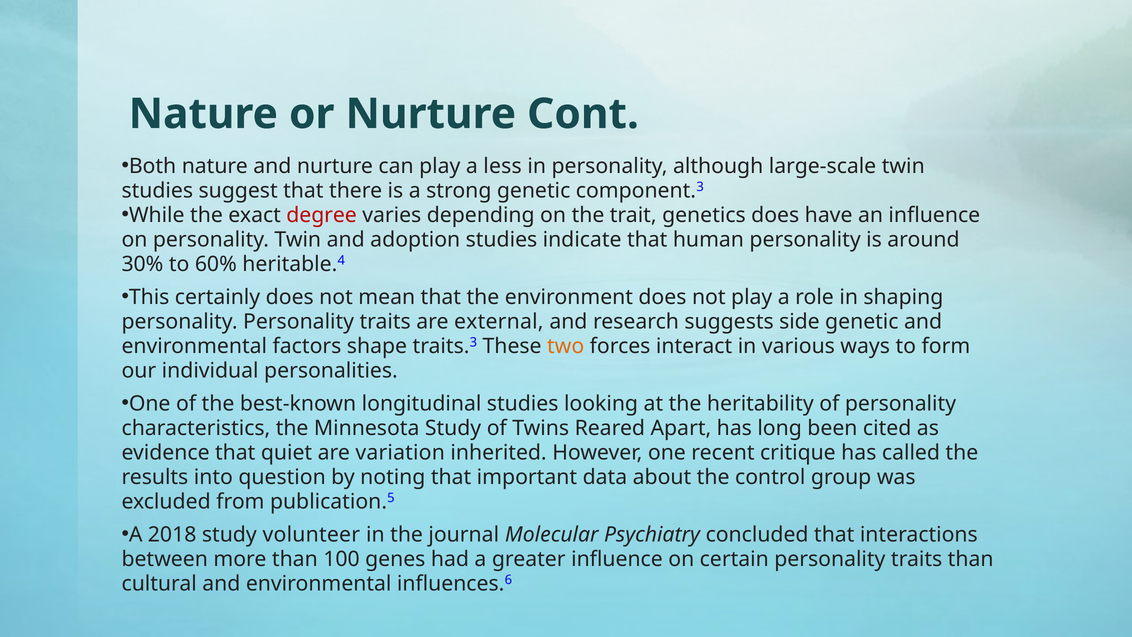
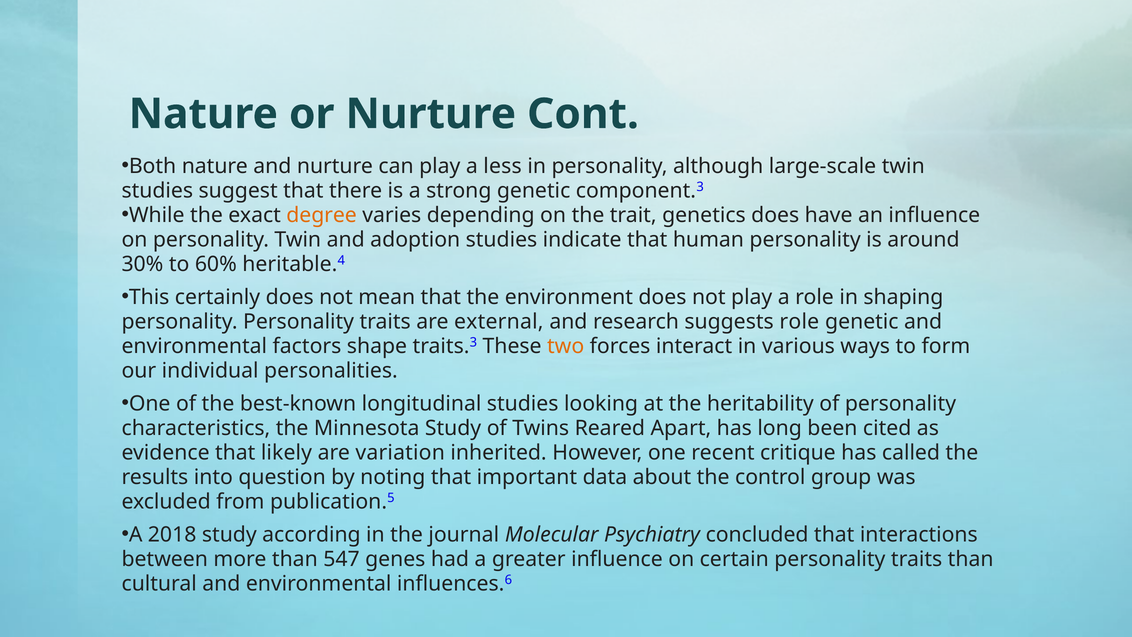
degree colour: red -> orange (322, 215)
suggests side: side -> role (799, 322)
quiet: quiet -> likely (286, 453)
volunteer: volunteer -> according (311, 535)
100: 100 -> 547 (341, 559)
